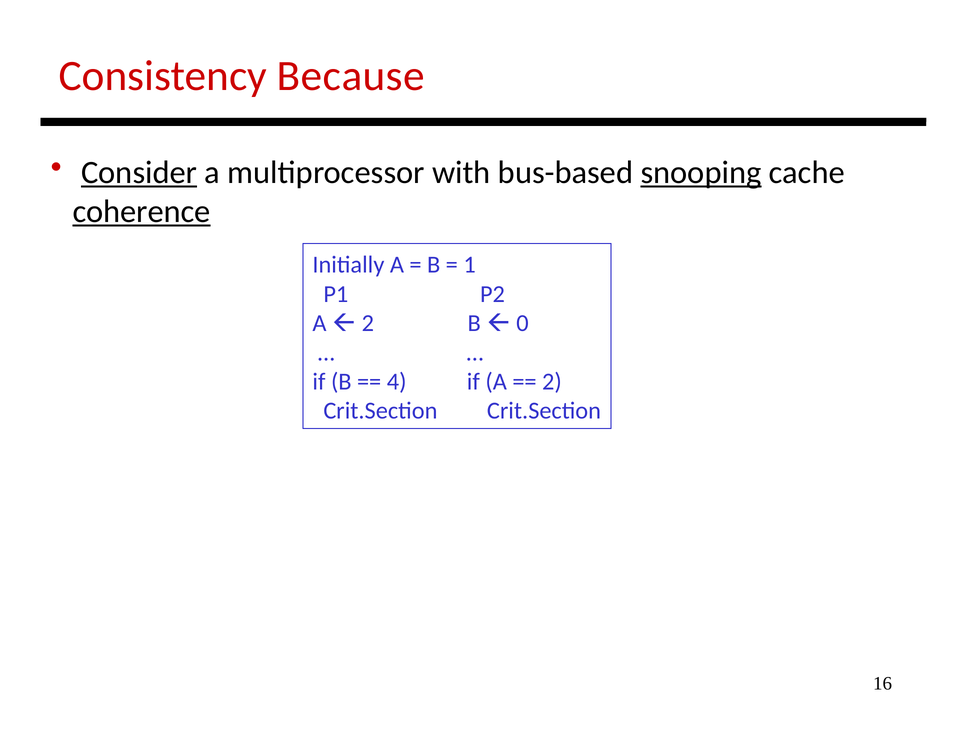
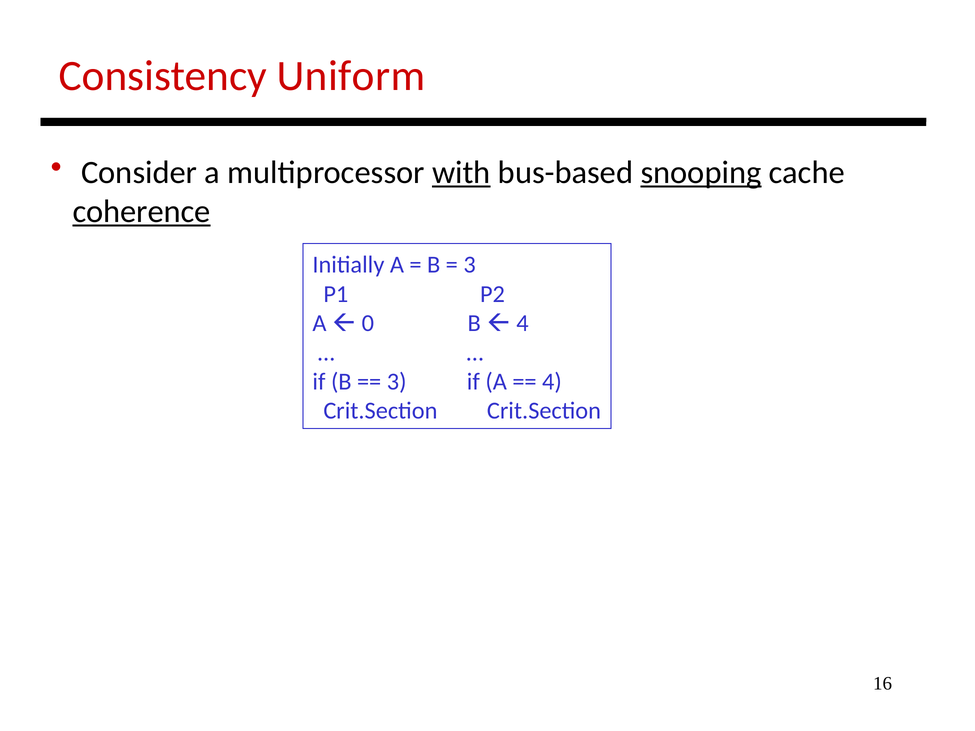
Because: Because -> Uniform (351, 76)
Consider underline: present -> none (139, 173)
with underline: none -> present (461, 173)
1: 1 -> 3 (470, 265)
2: 2 -> 0 (368, 323)
0: 0 -> 4 (522, 323)
4: 4 -> 3 (397, 382)
2: 2 -> 4 (552, 382)
